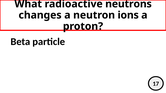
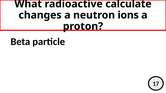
neutrons: neutrons -> calculate (128, 4)
